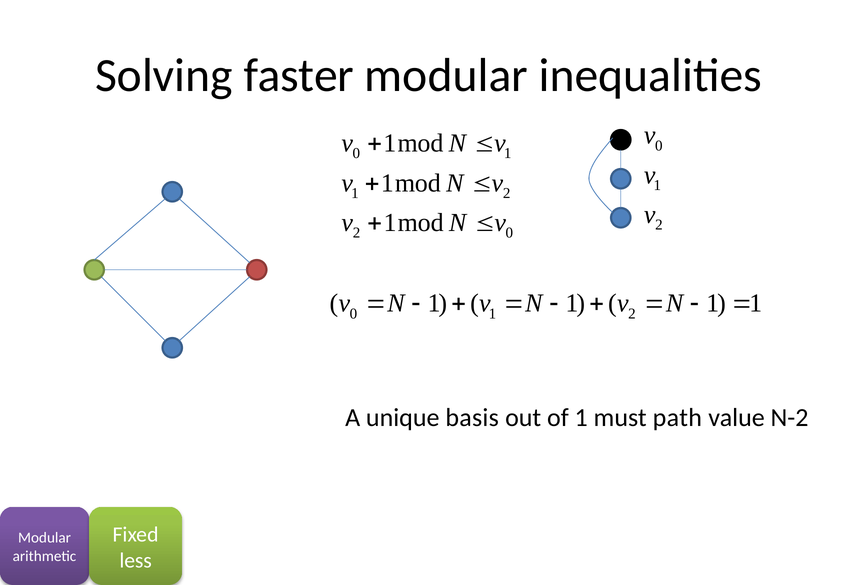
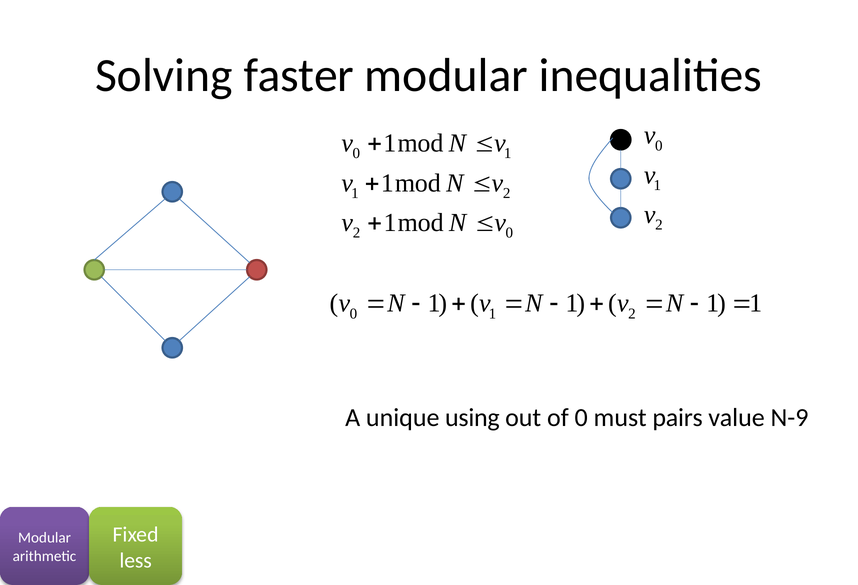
basis: basis -> using (472, 418)
of 1: 1 -> 0 (581, 418)
path: path -> pairs (678, 418)
N-2: N-2 -> N-9 (790, 418)
